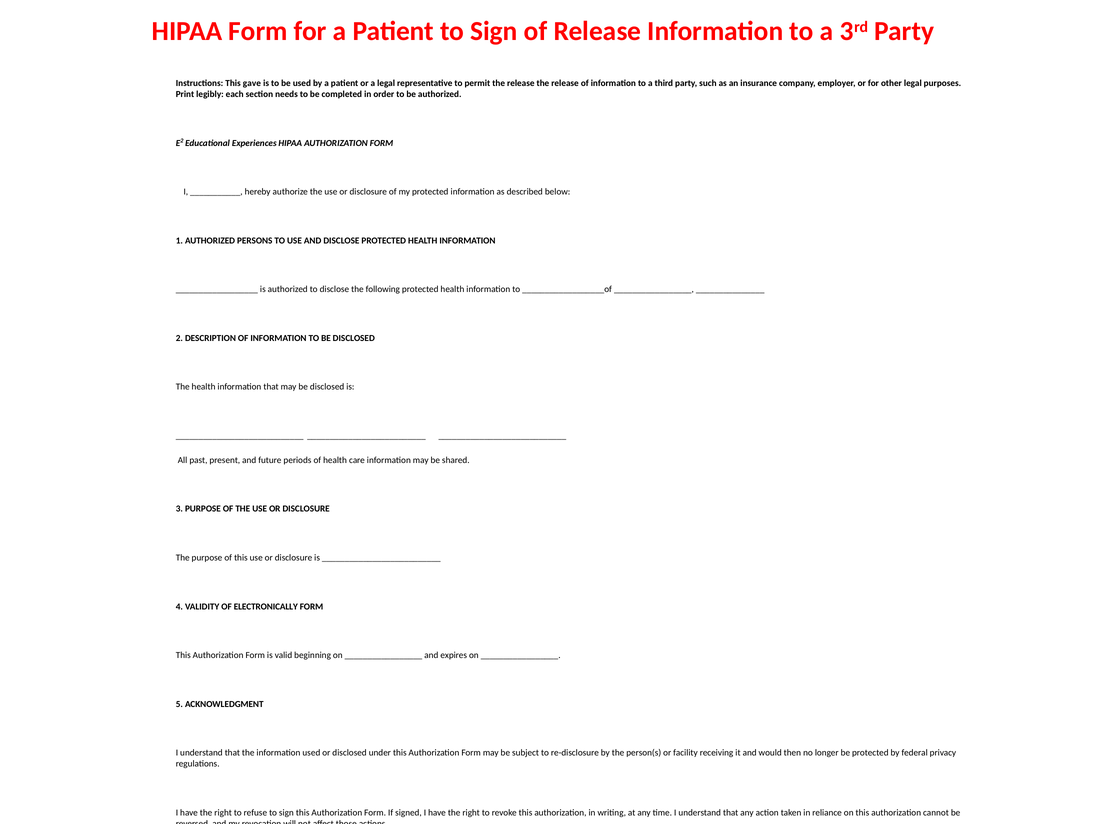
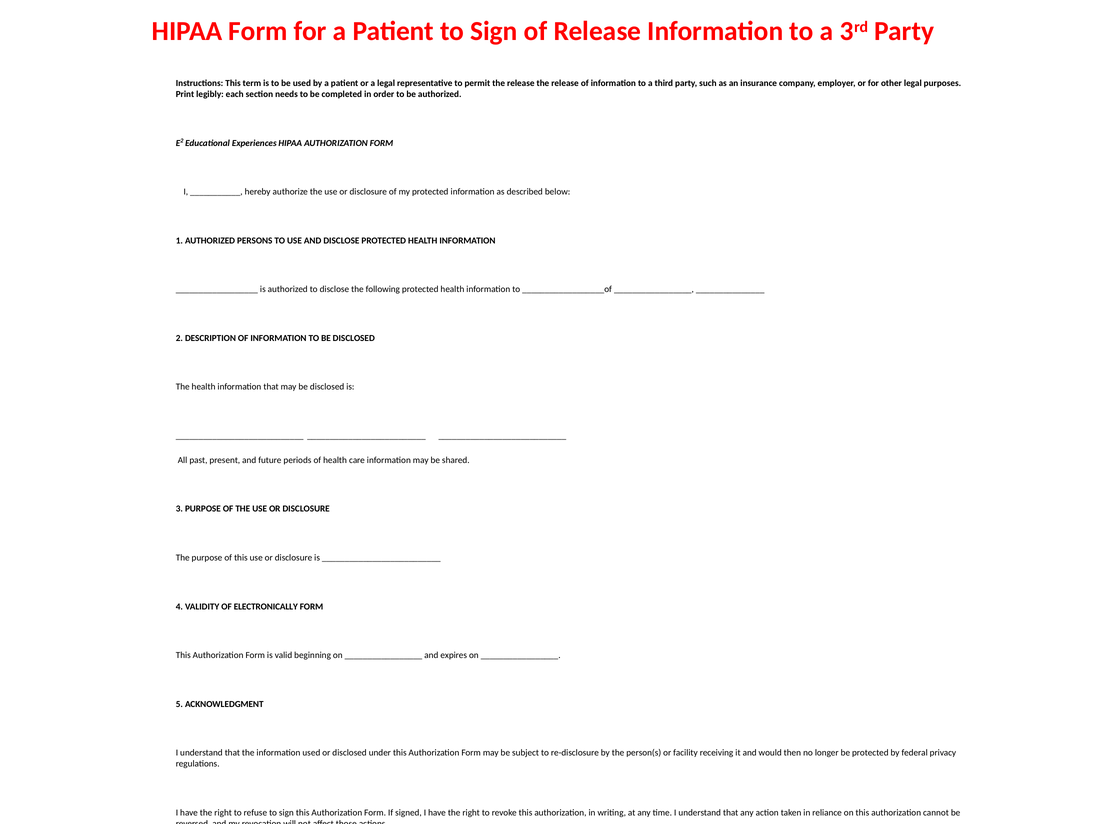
gave: gave -> term (252, 83)
